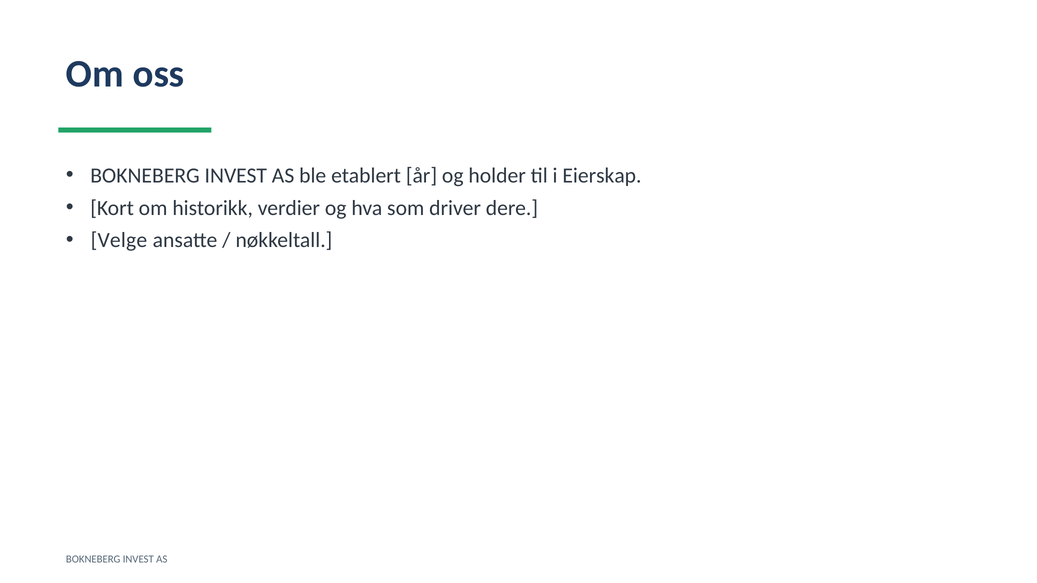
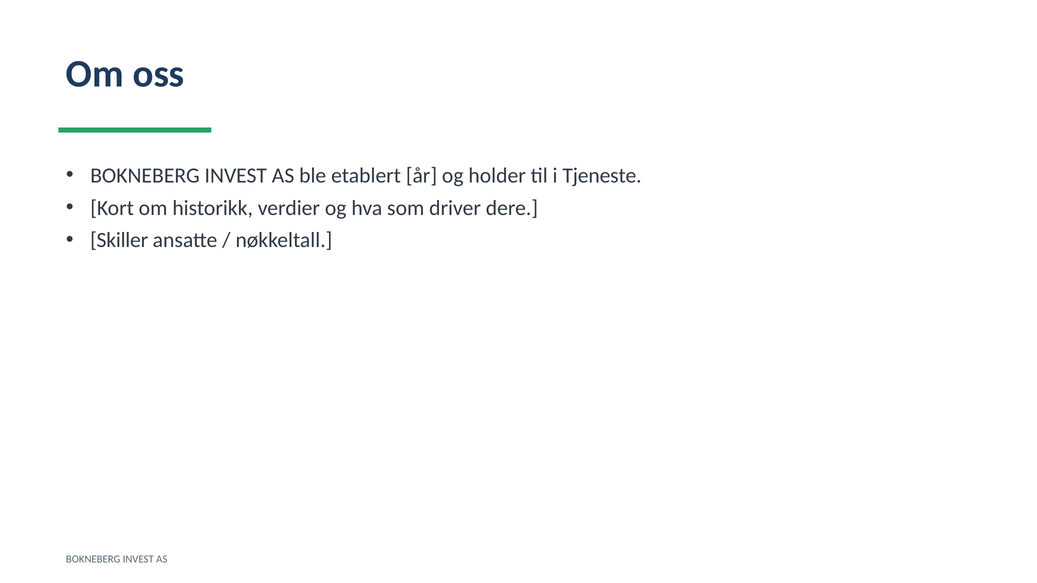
Eierskap: Eierskap -> Tjeneste (602, 176)
Velge: Velge -> Skiller (119, 240)
